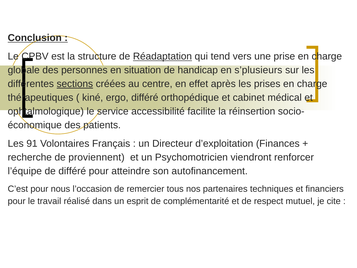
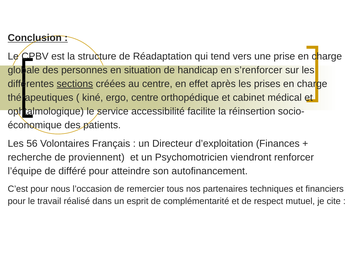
Réadaptation underline: present -> none (162, 56)
s’plusieurs: s’plusieurs -> s’renforcer (258, 70)
ergo différé: différé -> centre (145, 97)
91: 91 -> 56 (32, 144)
